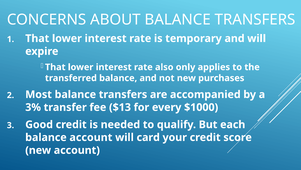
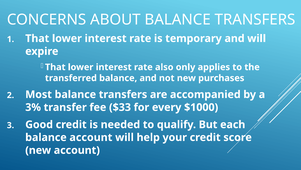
$13: $13 -> $33 (120, 107)
card: card -> help (148, 137)
